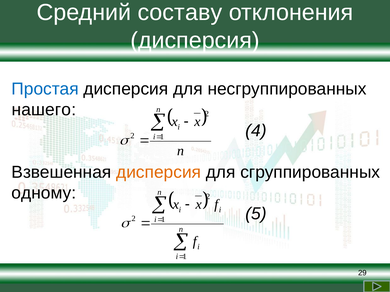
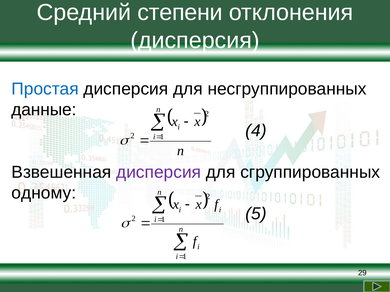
составу: составу -> степени (180, 13)
нашего: нашего -> данные (44, 110)
дисперсия colour: orange -> purple (159, 172)
